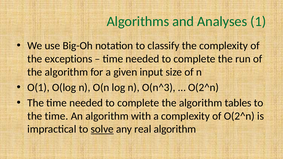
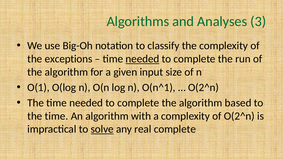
1: 1 -> 3 (258, 22)
needed underline: none -> present (142, 59)
O(n^3: O(n^3 -> O(n^1 (159, 88)
tables: tables -> based (238, 103)
real algorithm: algorithm -> complete (175, 129)
